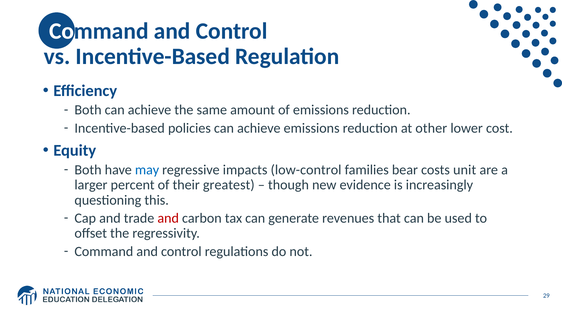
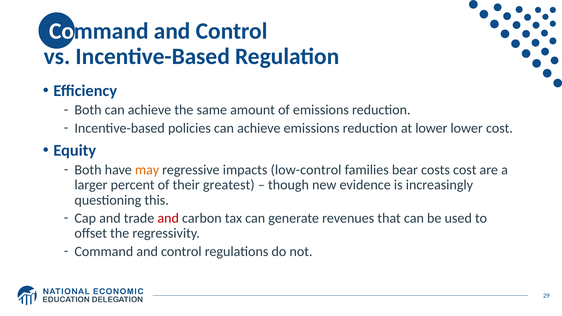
at other: other -> lower (431, 128)
may colour: blue -> orange (147, 170)
costs unit: unit -> cost (465, 170)
